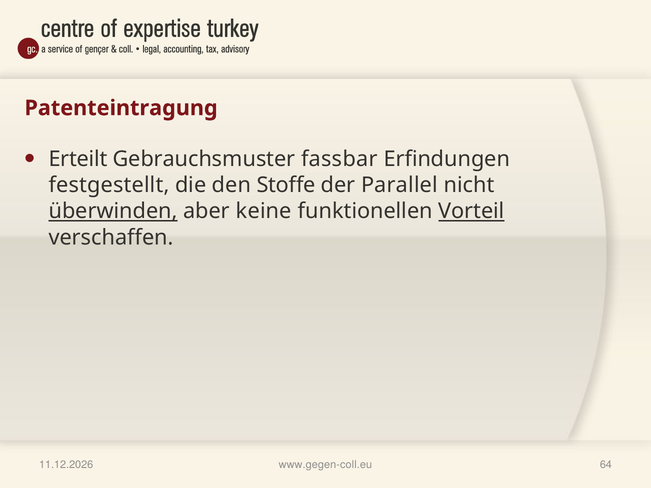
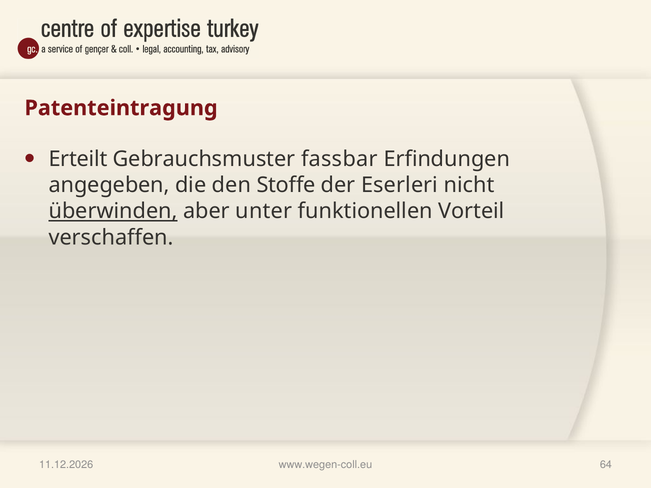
festgestellt: festgestellt -> angegeben (109, 185)
Parallel: Parallel -> Eserleri (400, 185)
keine: keine -> unter (264, 211)
Vorteil underline: present -> none (471, 211)
www.gegen-coll.eu: www.gegen-coll.eu -> www.wegen-coll.eu (325, 465)
